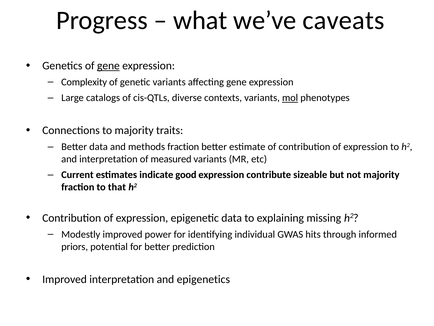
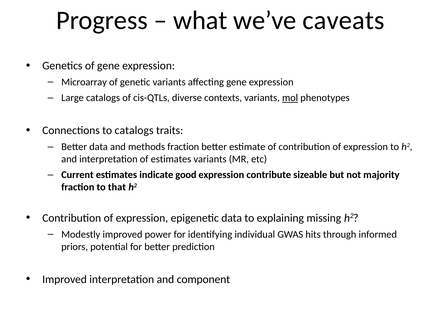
gene underline: present -> none (108, 66)
Complexity: Complexity -> Microarray (84, 82)
to majority: majority -> catalogs (134, 130)
of measured: measured -> estimates (171, 159)
epigenetics: epigenetics -> component (203, 279)
